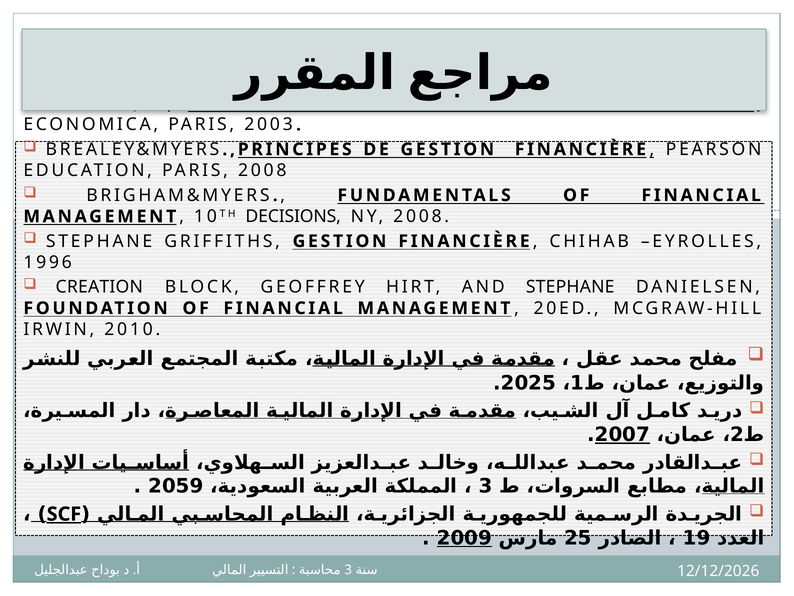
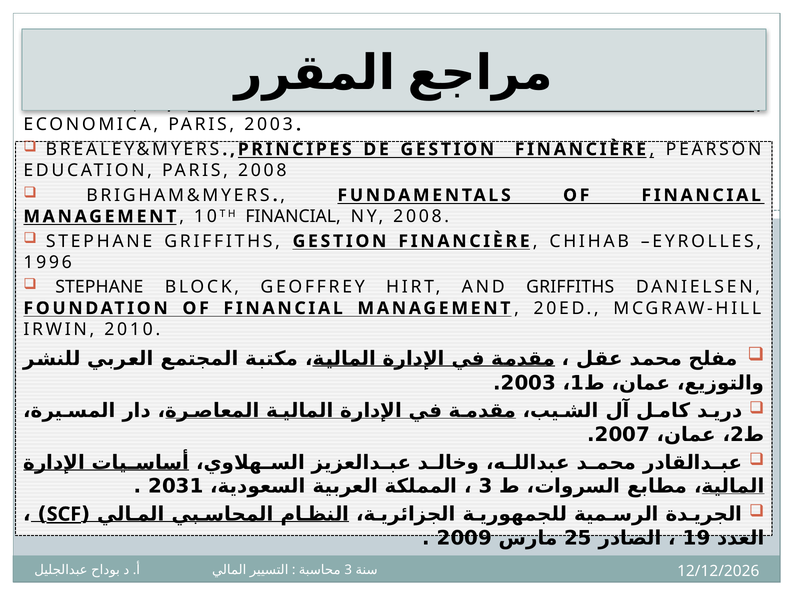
DECISIONS: DECISIONS -> FINANCIAL (293, 216)
CREATION: CREATION -> STEPHANE (99, 287)
AND STEPHANE: STEPHANE -> GRIFFITHS (570, 287)
2025: 2025 -> 2003 (528, 383)
2007 underline: present -> none (622, 434)
2059: 2059 -> 2031 (176, 486)
2009 underline: present -> none (464, 538)
